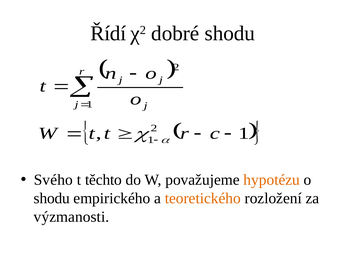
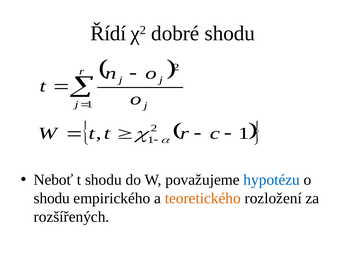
Svého: Svého -> Neboť (53, 180)
t těchto: těchto -> shodu (103, 180)
hypotézu colour: orange -> blue (272, 180)
výzmanosti: výzmanosti -> rozšířených (72, 217)
